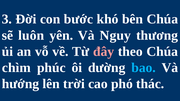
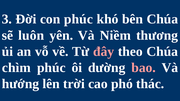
con bước: bước -> phúc (78, 19)
Nguy: Nguy -> Niềm (115, 35)
bao colour: light blue -> pink (144, 68)
